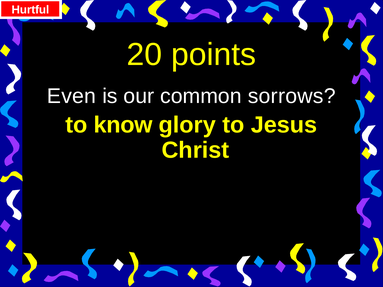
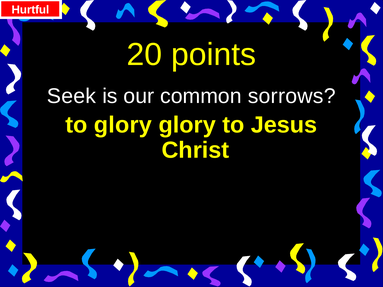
Even: Even -> Seek (71, 96)
to know: know -> glory (123, 125)
